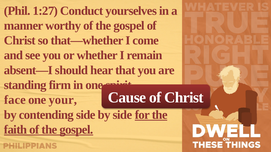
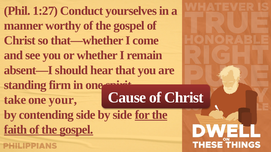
face: face -> take (15, 100)
